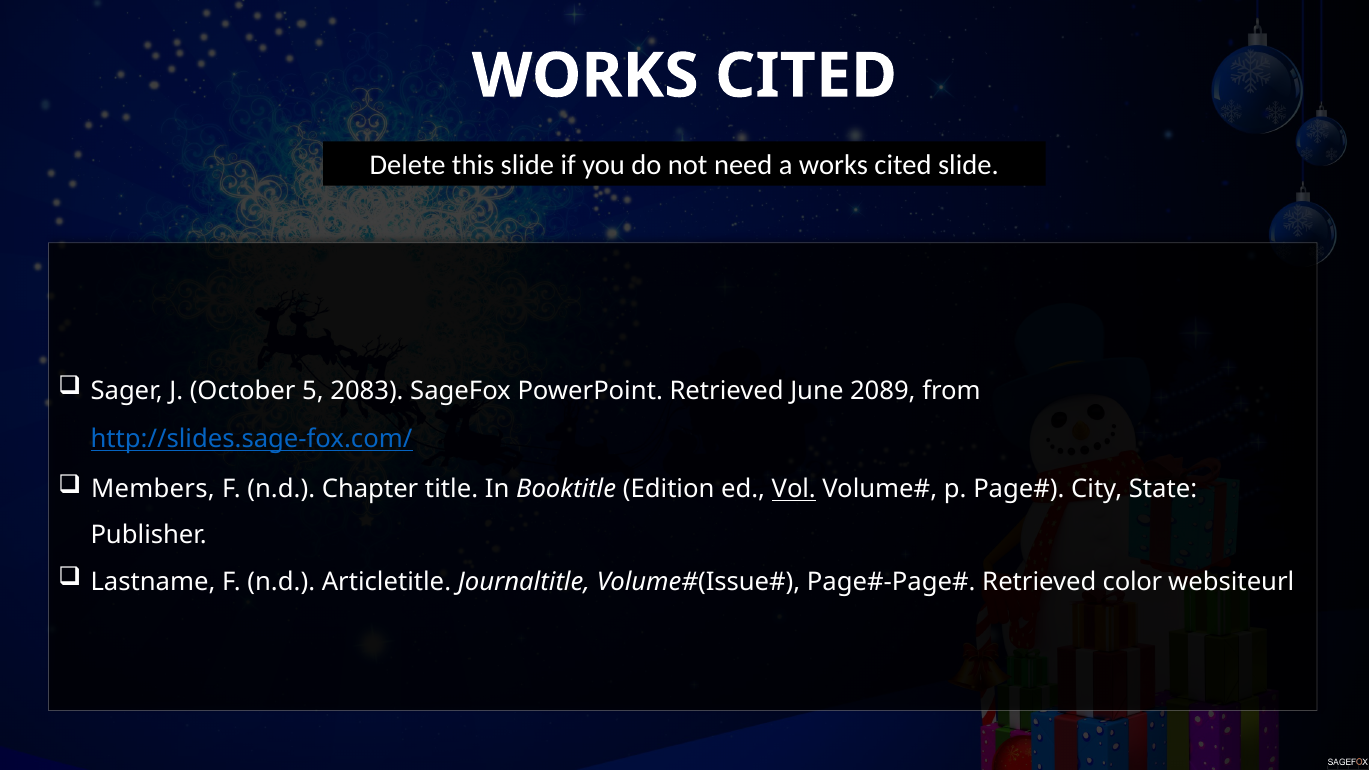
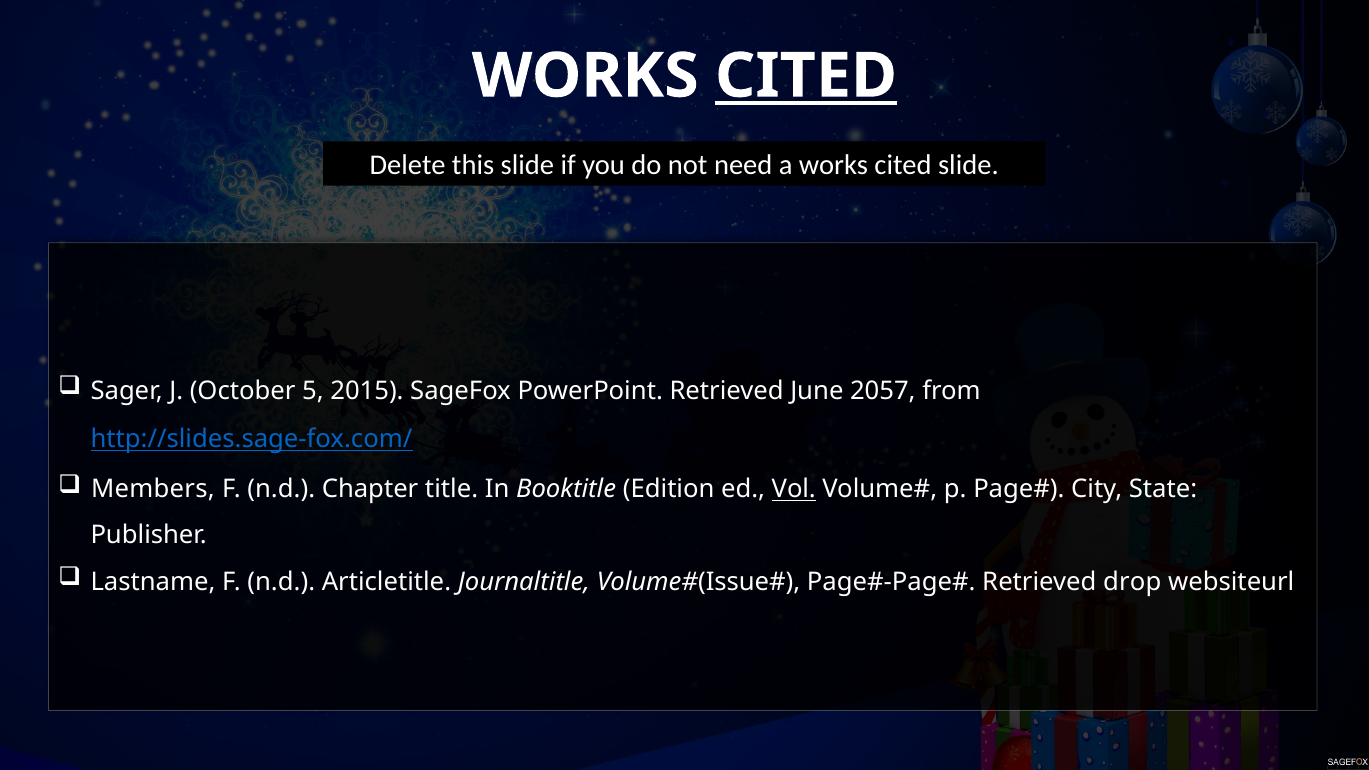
CITED underline: none -> present (806, 76)
2083: 2083 -> 2015 (367, 391)
2089: 2089 -> 2057 (883, 391)
color: color -> drop (1132, 582)
